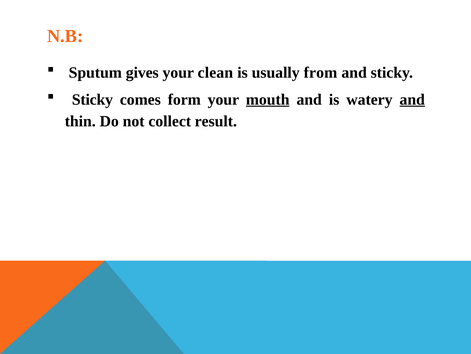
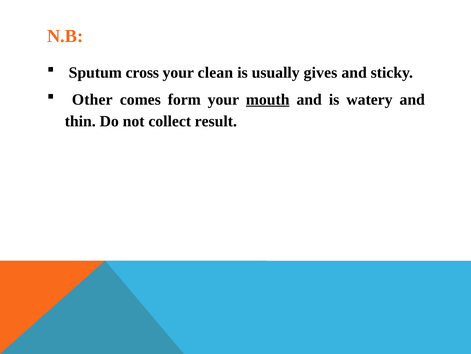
gives: gives -> cross (142, 72)
from: from -> gives (320, 72)
Sticky: Sticky -> Other (92, 99)
and underline: present -> none (412, 99)
